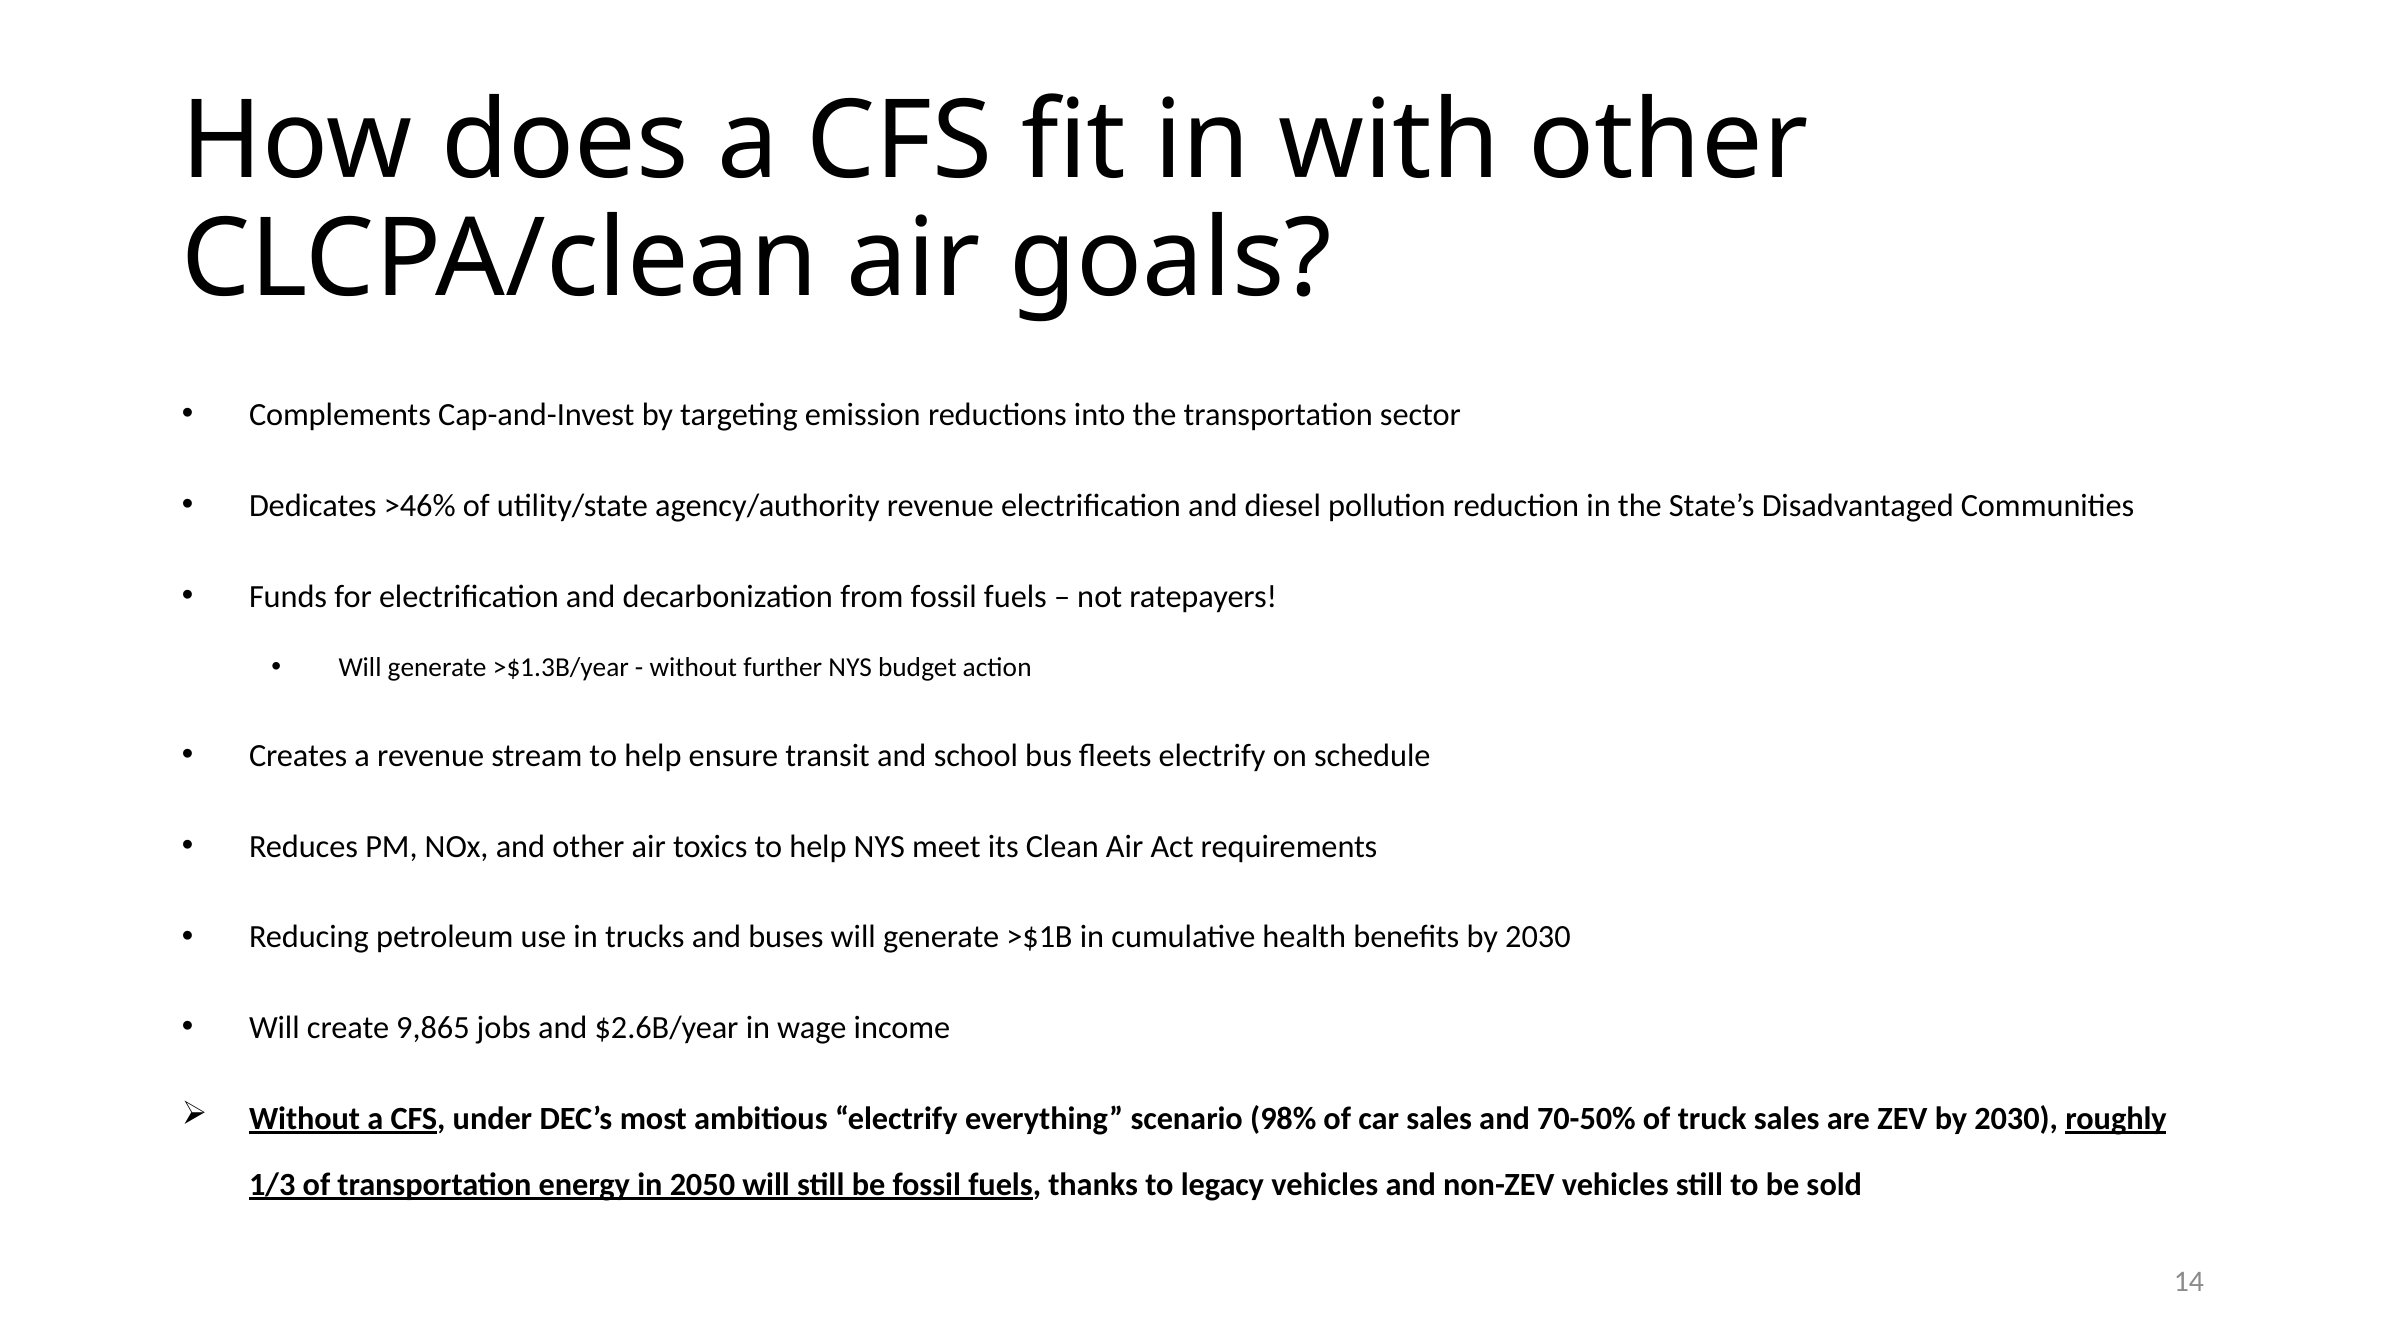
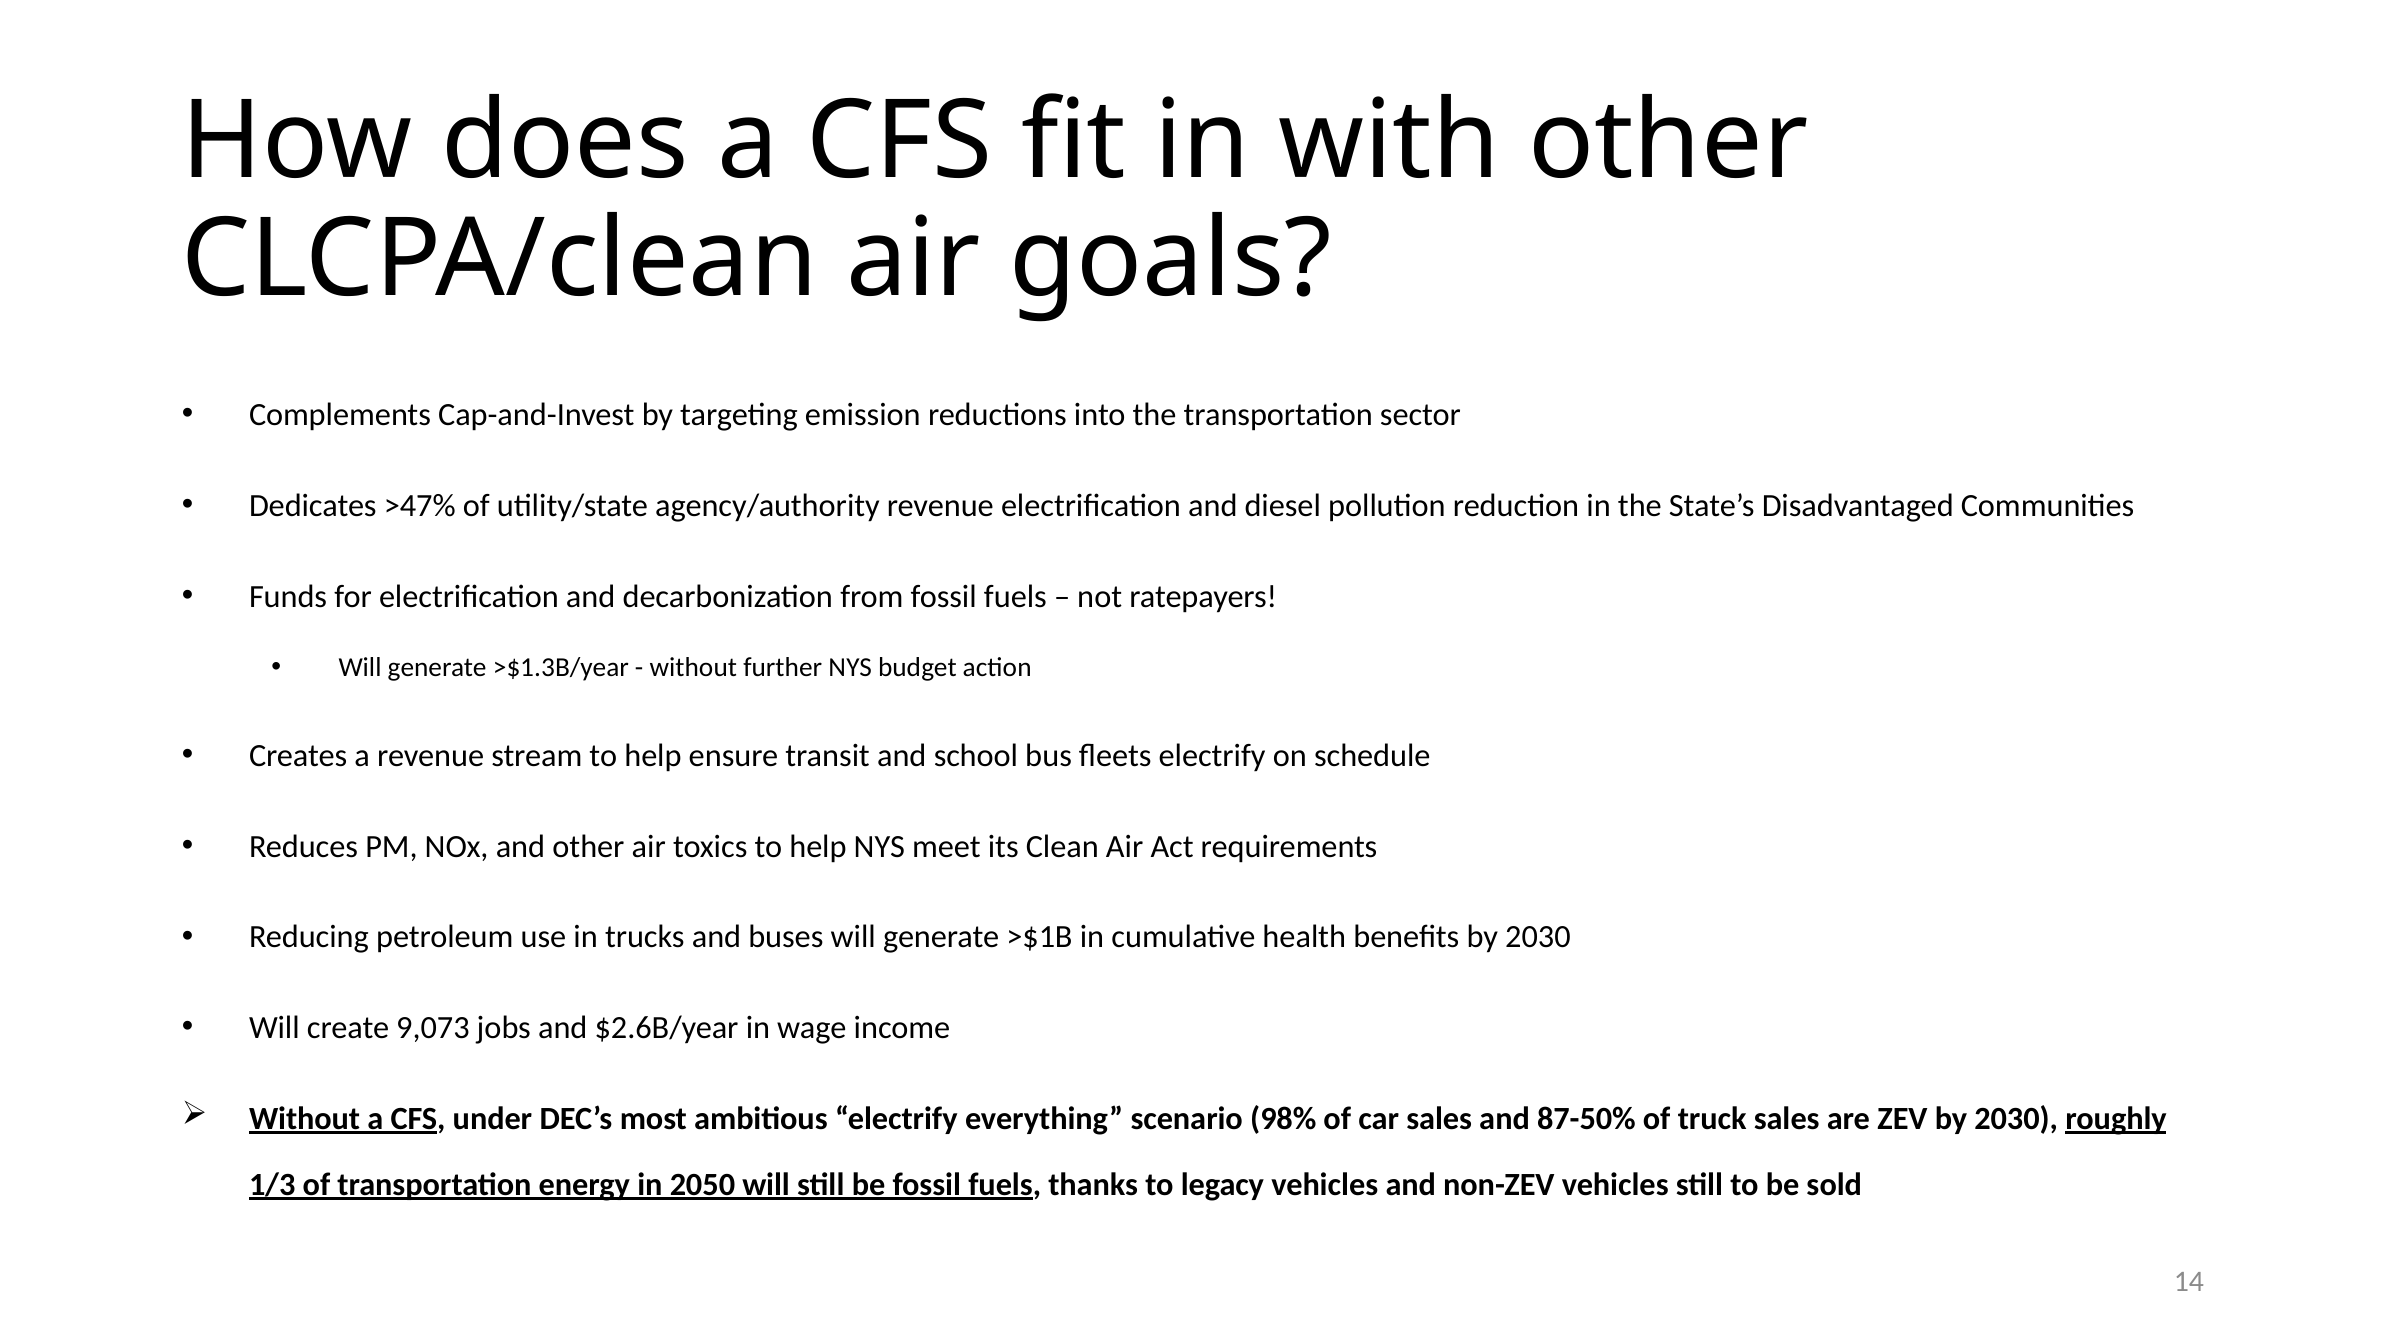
>46%: >46% -> >47% (420, 506)
9,865: 9,865 -> 9,073 (433, 1028)
70-50%: 70-50% -> 87-50% (1586, 1119)
